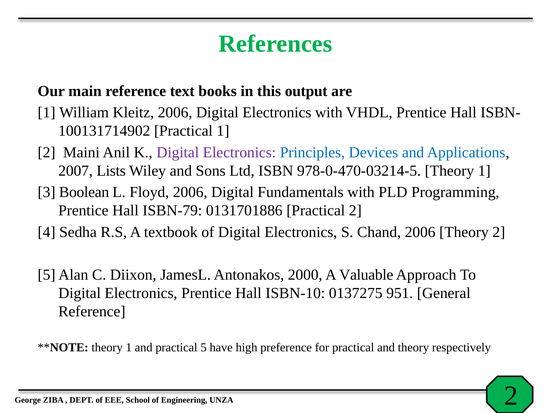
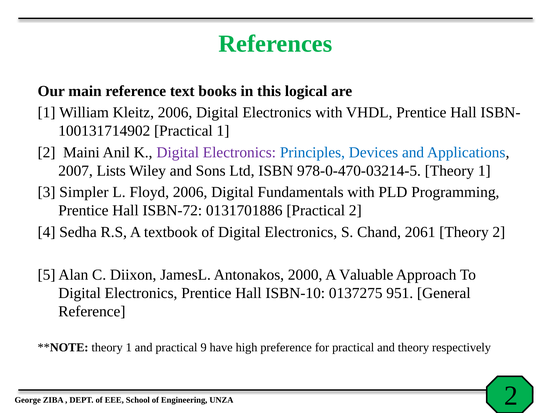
output: output -> logical (306, 91)
Boolean: Boolean -> Simpler (84, 192)
ISBN-79: ISBN-79 -> ISBN-72 (172, 211)
Chand 2006: 2006 -> 2061 (420, 232)
practical 5: 5 -> 9 (204, 348)
